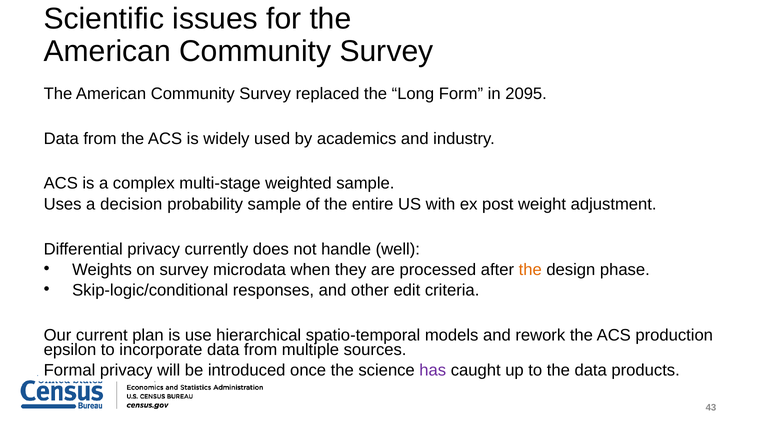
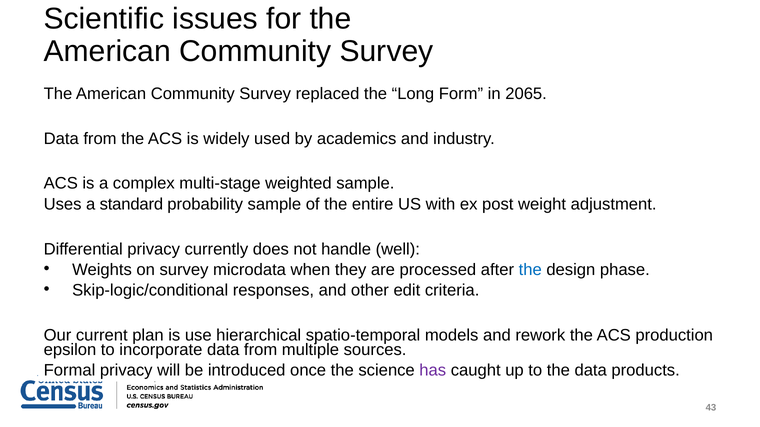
2095: 2095 -> 2065 (526, 94)
decision: decision -> standard (131, 204)
the colour: orange -> blue (530, 270)
